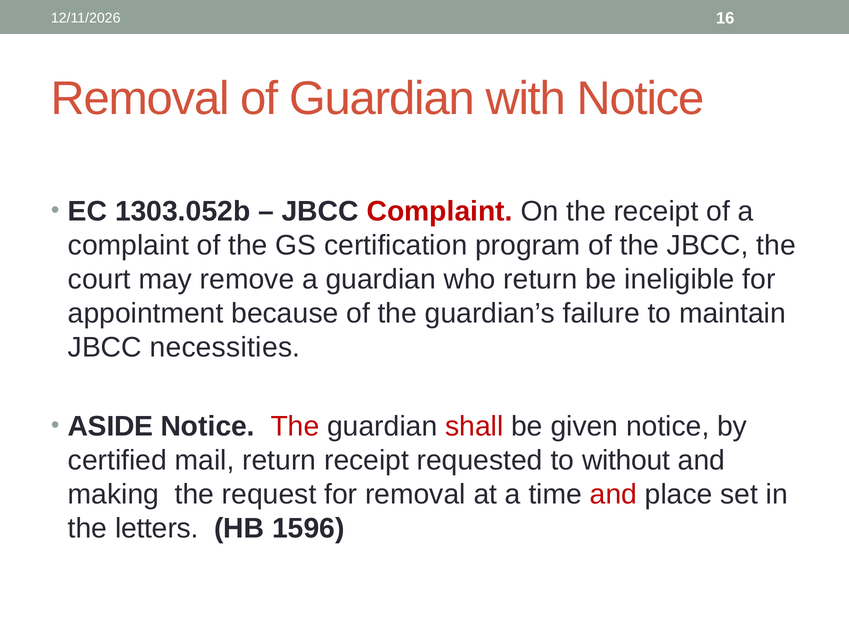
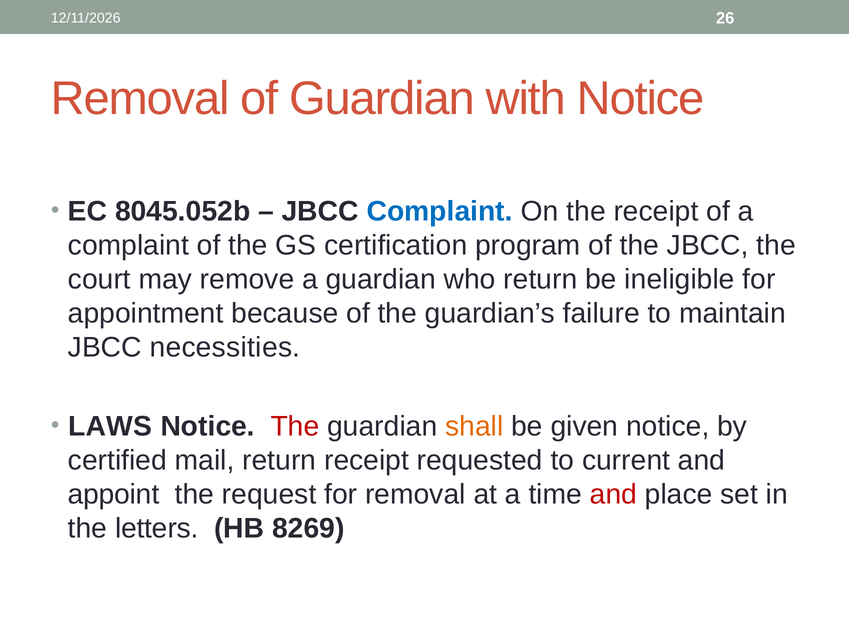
16: 16 -> 26 (725, 18)
1303.052b: 1303.052b -> 8045.052b (183, 211)
Complaint colour: red -> blue (440, 211)
ASIDE: ASIDE -> LAWS (110, 426)
shall colour: red -> orange (474, 426)
without: without -> current (626, 460)
making: making -> appoint (114, 494)
1596: 1596 -> 8269 (308, 528)
